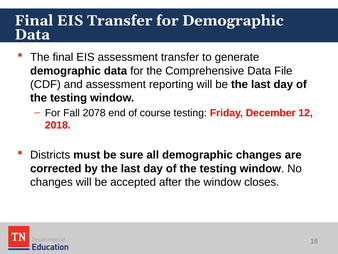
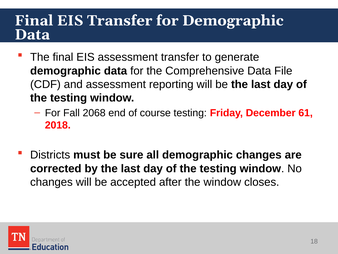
2078: 2078 -> 2068 (94, 113)
12: 12 -> 61 (306, 113)
